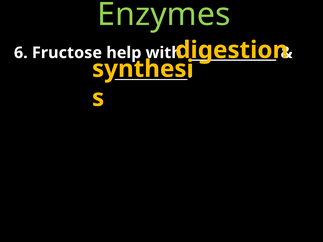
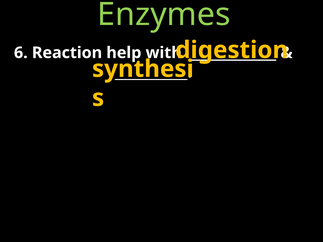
Fructose: Fructose -> Reaction (67, 53)
